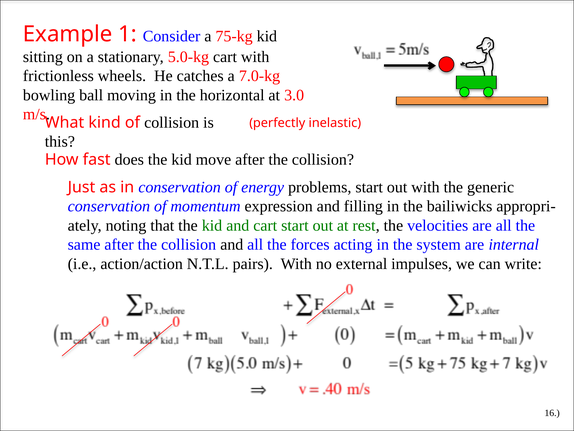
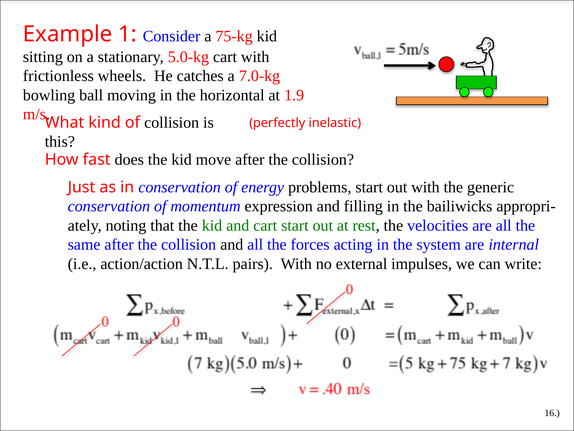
3.0: 3.0 -> 1.9 (294, 95)
